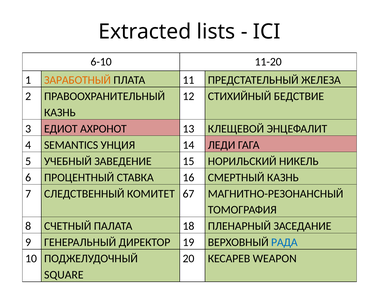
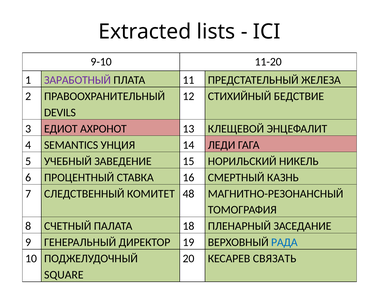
6-10: 6-10 -> 9-10 (101, 62)
ЗАРАБОТНЫЙ colour: orange -> purple (77, 80)
КАЗНЬ: КАЗНЬ -> DEVILS (60, 112)
67: 67 -> 48 (188, 193)
WEAPON: WEAPON -> СВЯЗАТЬ (275, 258)
